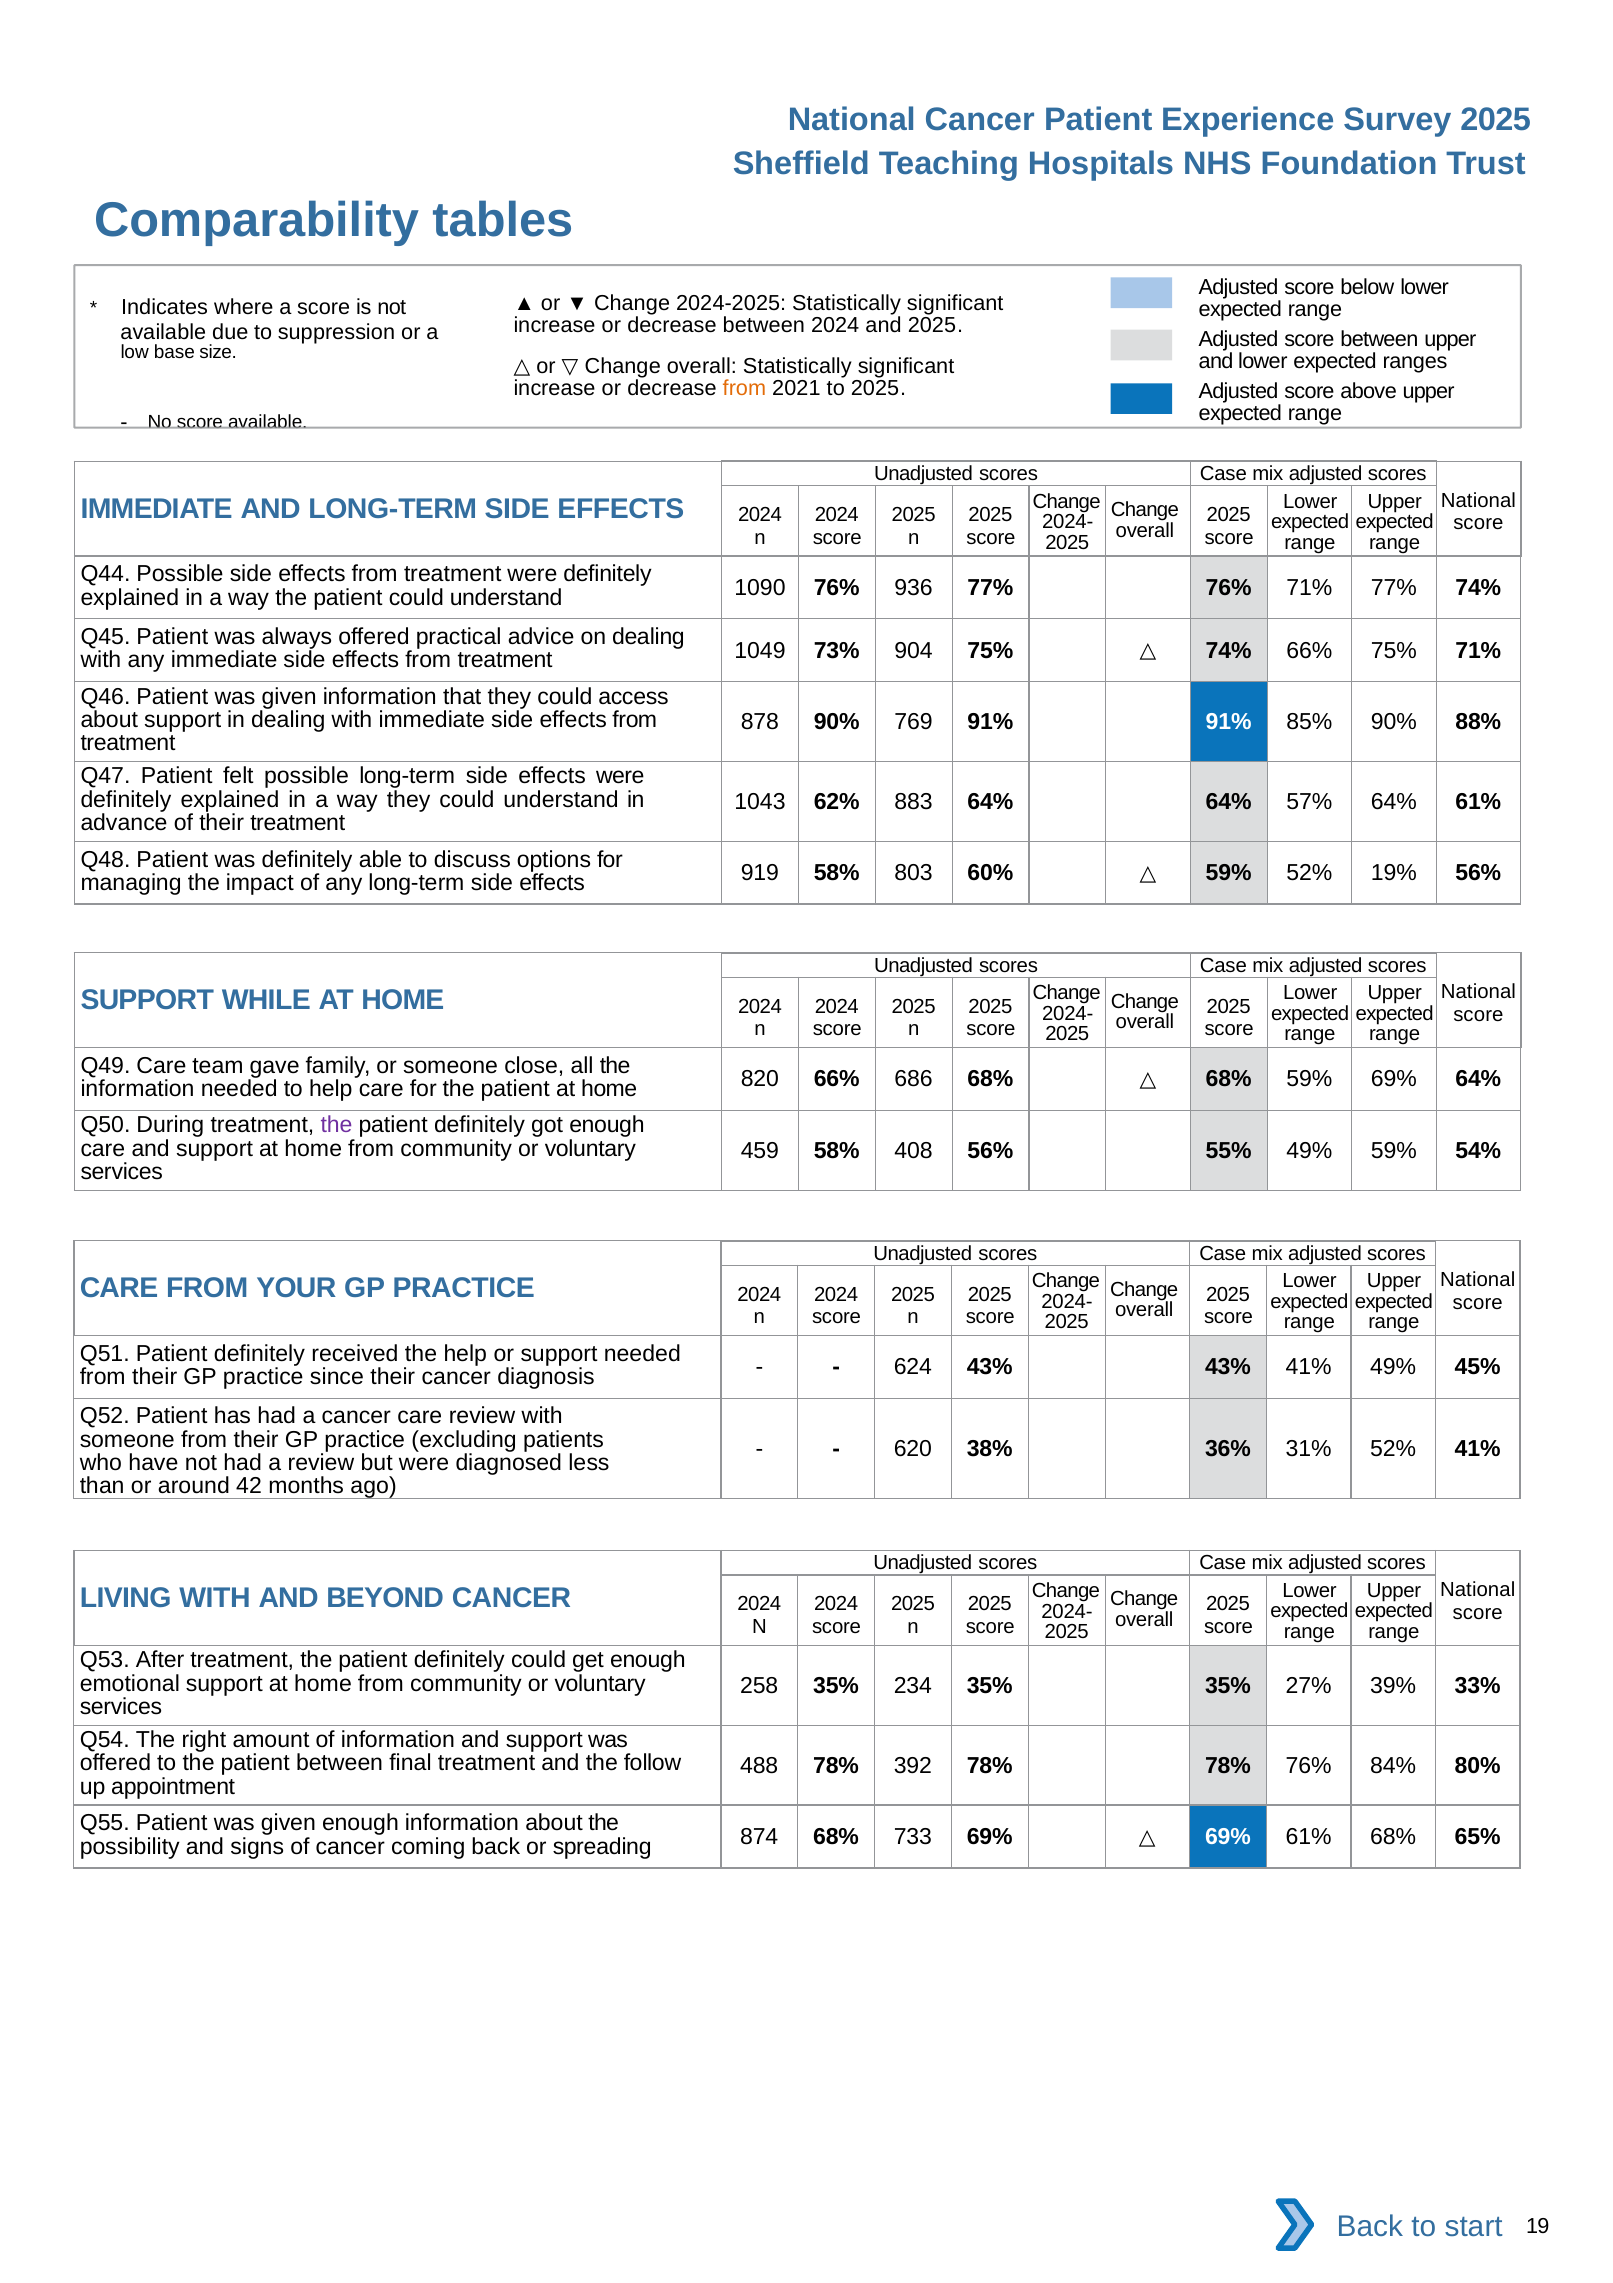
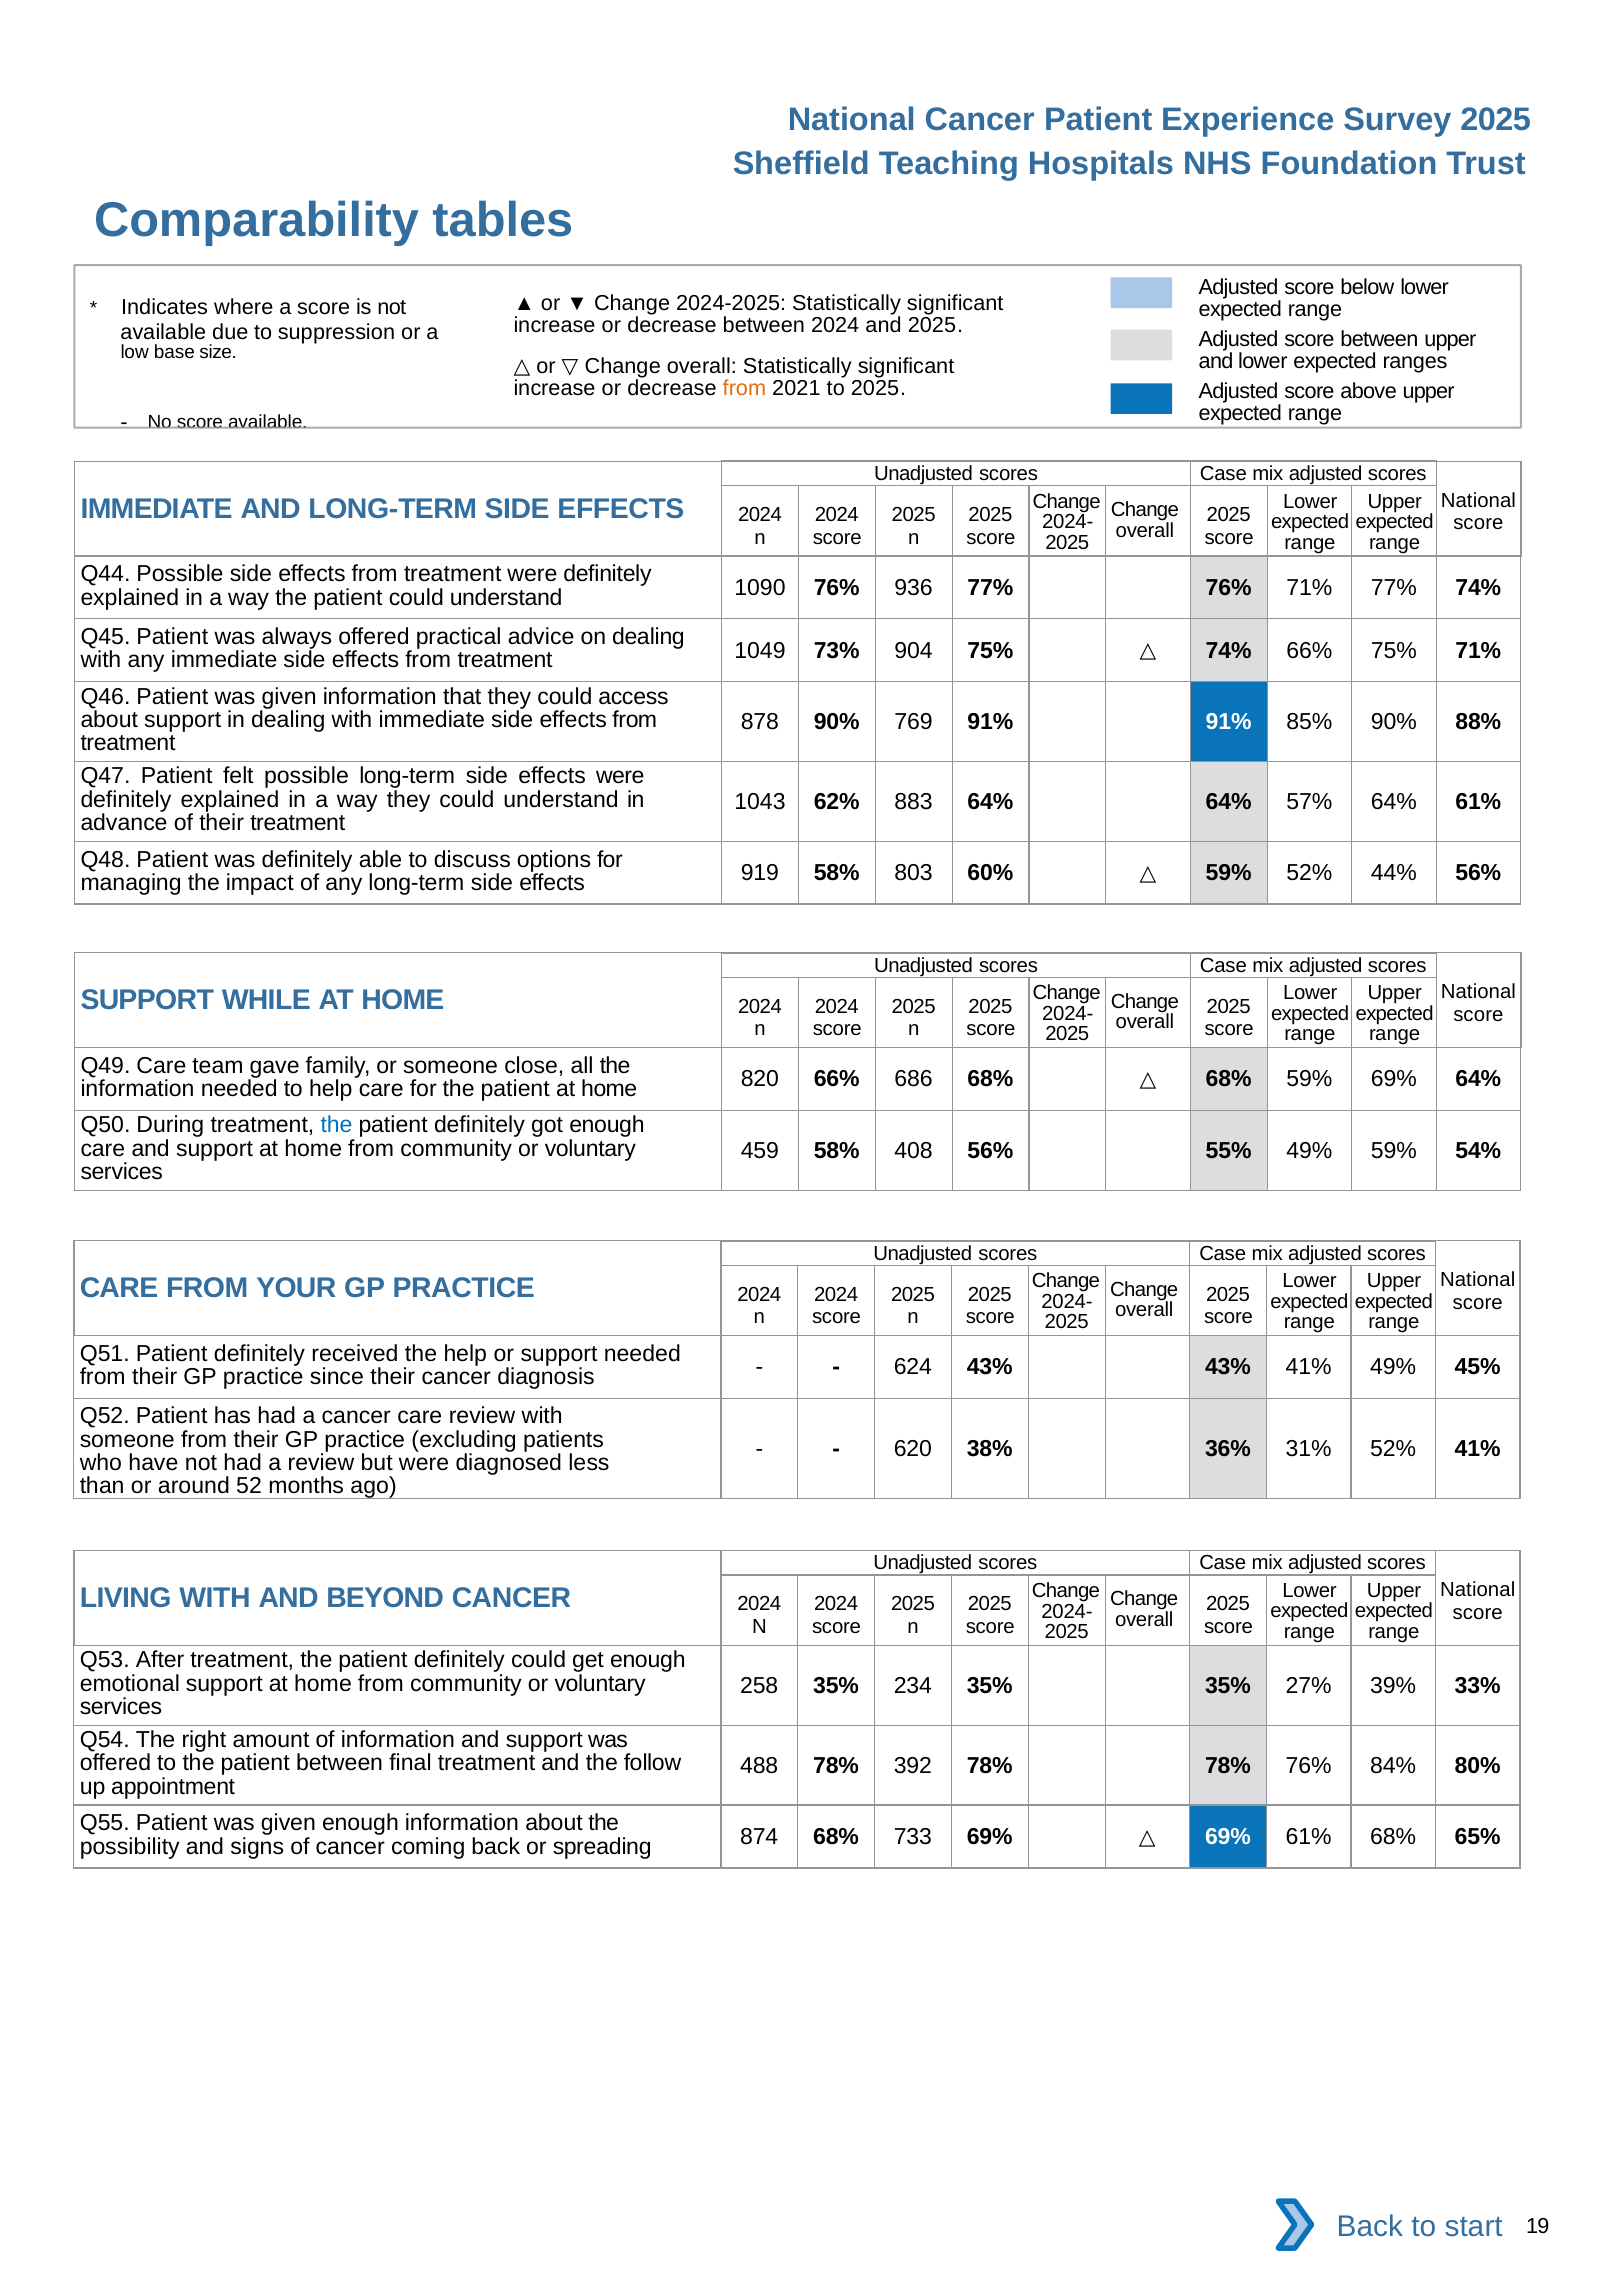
19%: 19% -> 44% (1394, 873)
the colour: purple -> blue (337, 1125)
42: 42 -> 52 (249, 1486)
